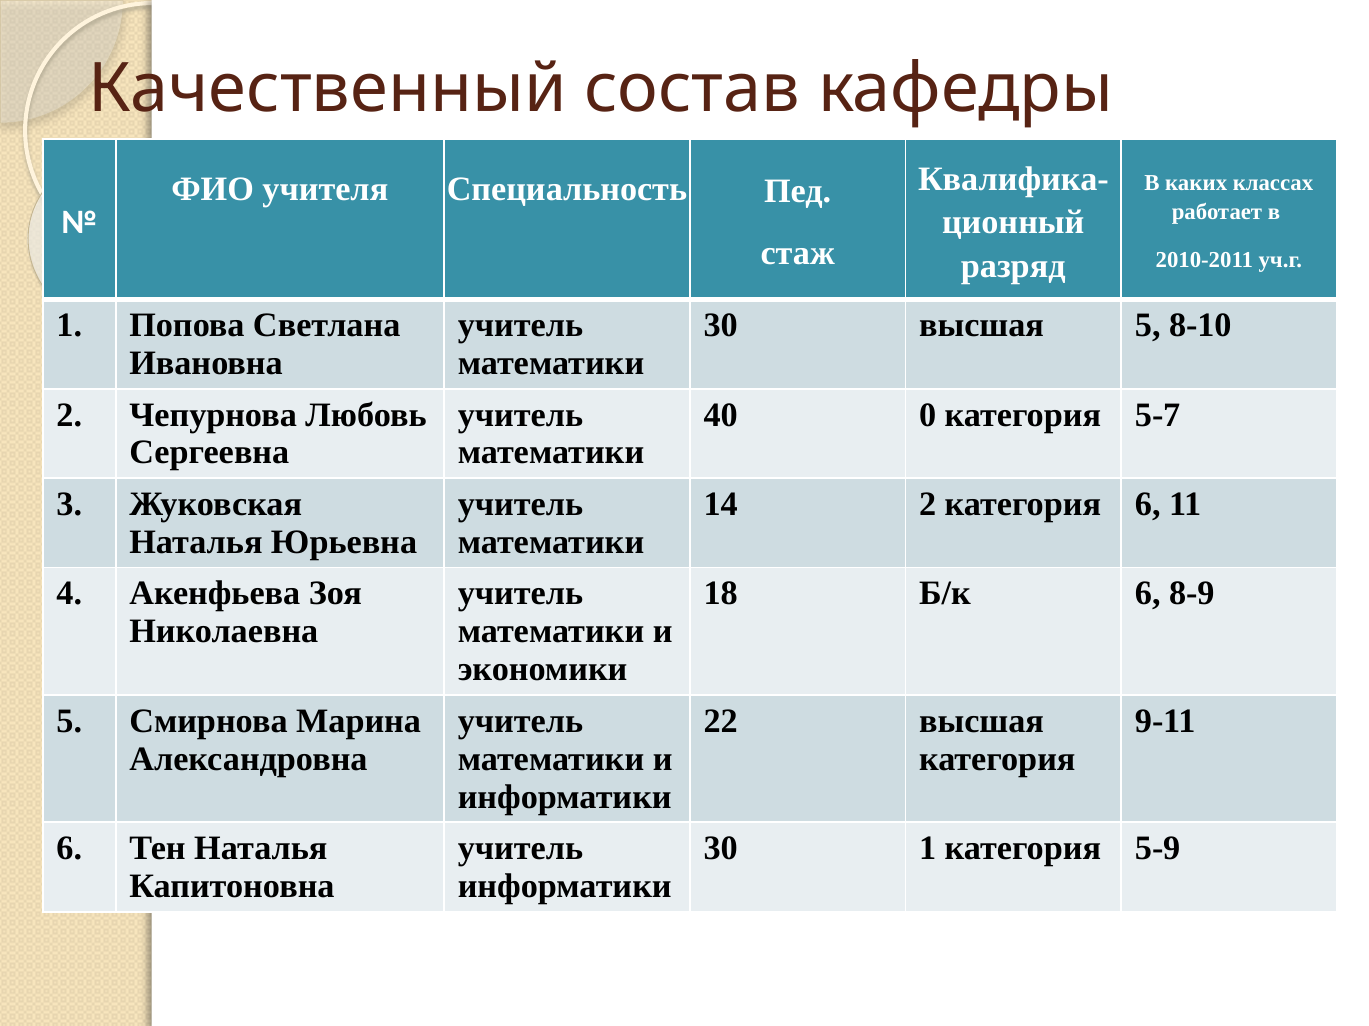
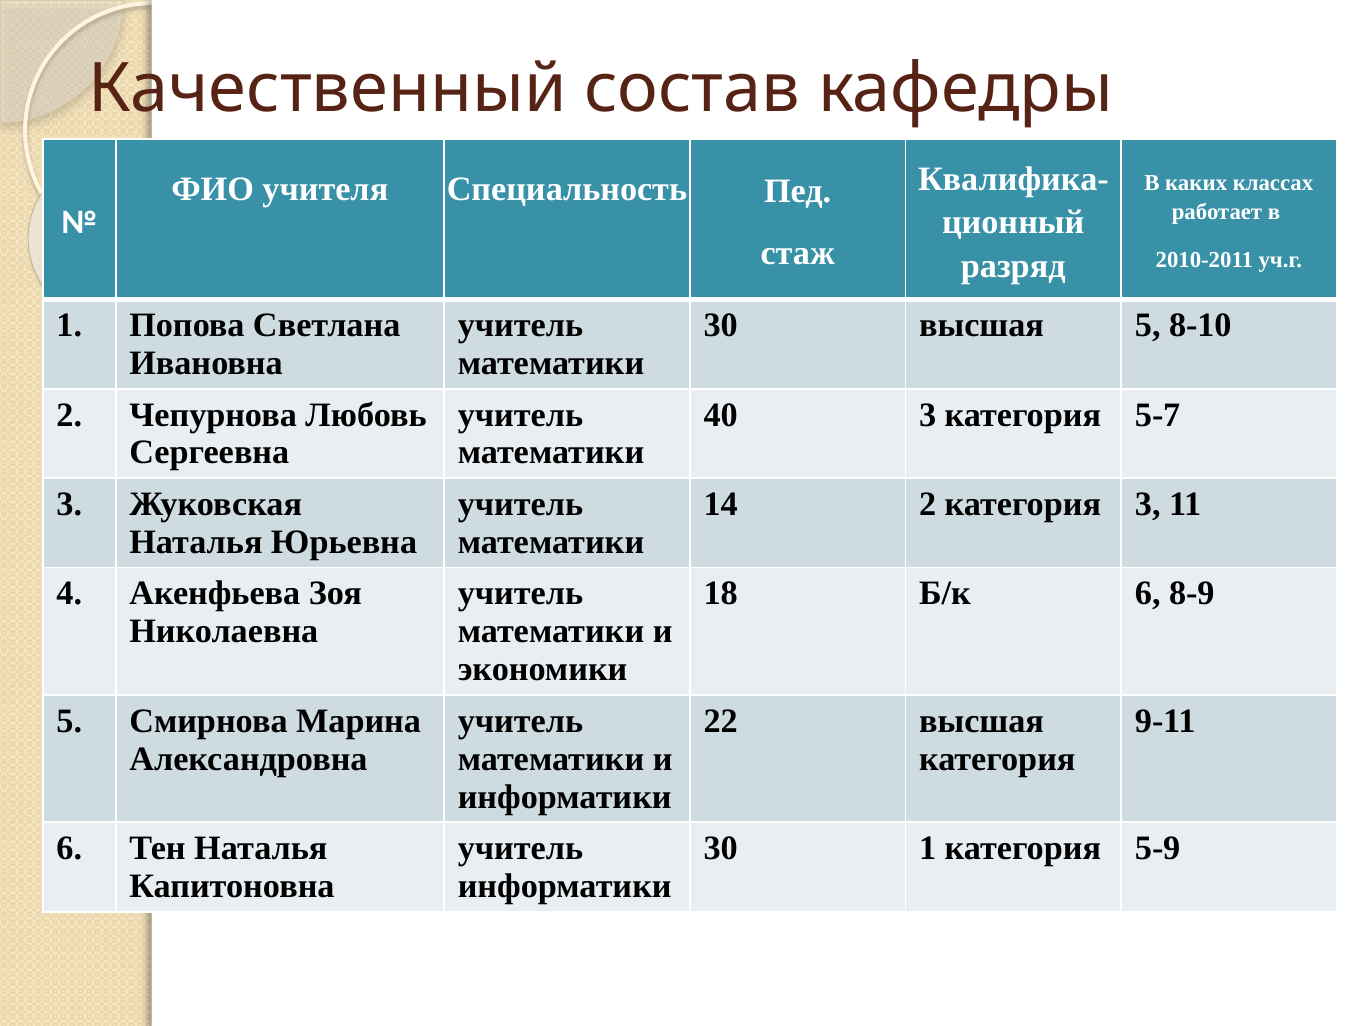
40 0: 0 -> 3 (928, 415)
категория 6: 6 -> 3 (1148, 505)
